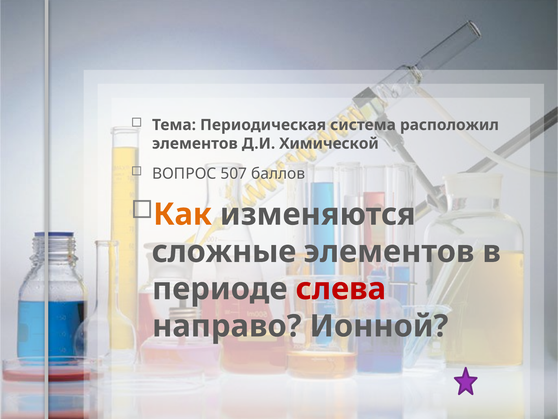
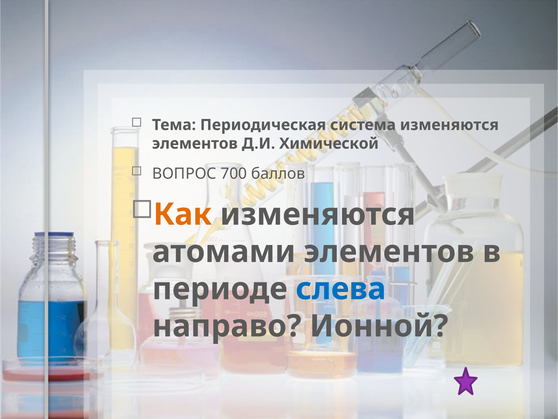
система расположил: расположил -> изменяются (449, 125)
507: 507 -> 700 (234, 174)
сложные: сложные -> атомами (224, 251)
слева colour: red -> blue (341, 289)
